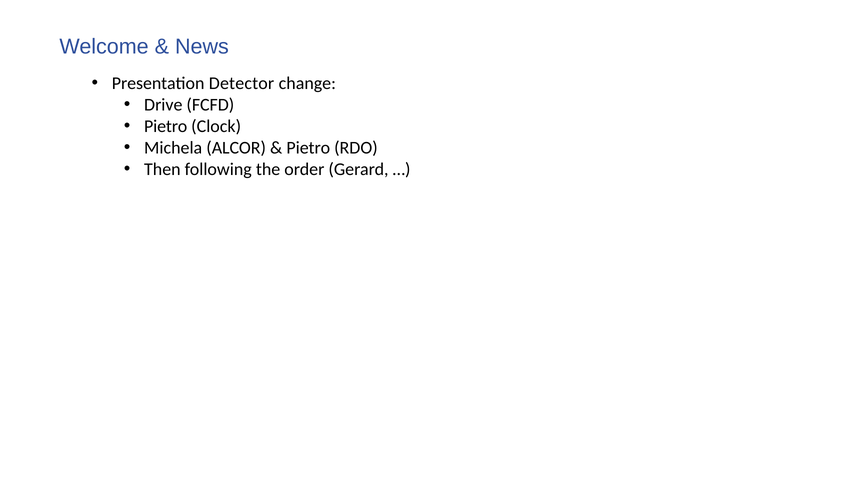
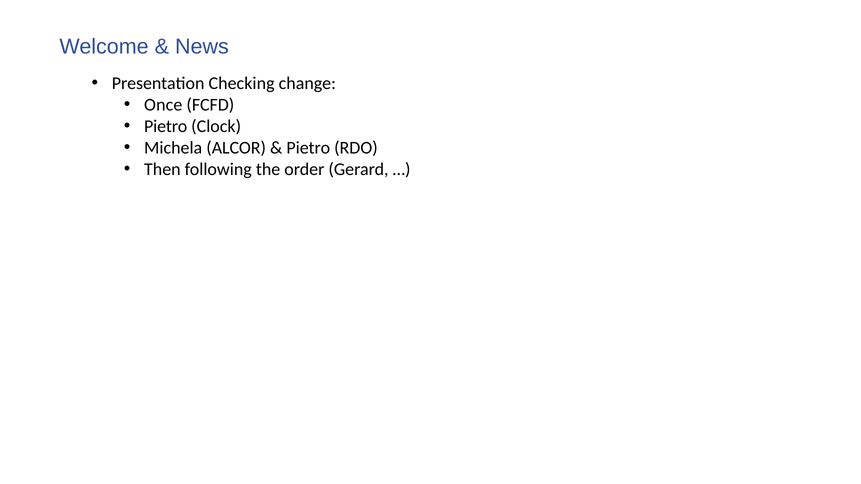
Detector: Detector -> Checking (242, 83)
Drive: Drive -> Once (163, 105)
